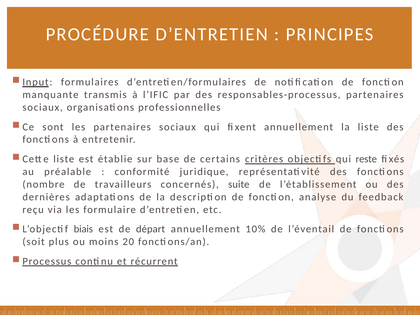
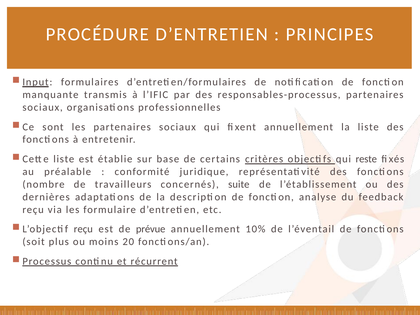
L’objectif biais: biais -> reçu (83, 229)
départ: départ -> prévue (151, 229)
